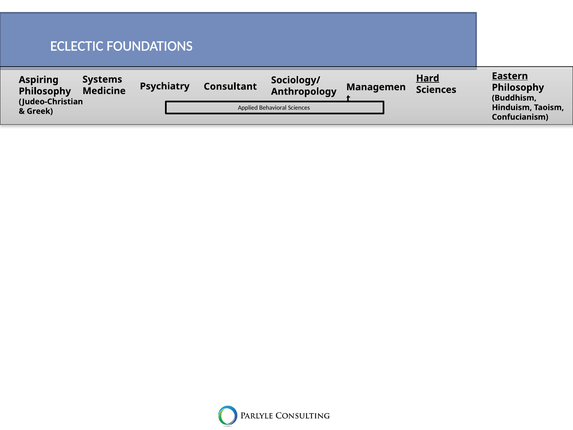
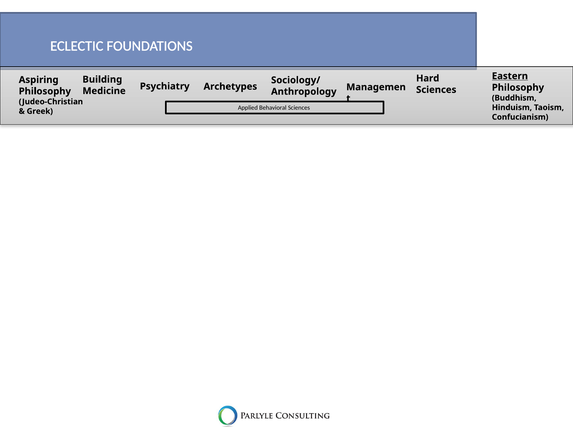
Hard underline: present -> none (428, 78)
Systems: Systems -> Building (102, 79)
Consultant: Consultant -> Archetypes (230, 86)
